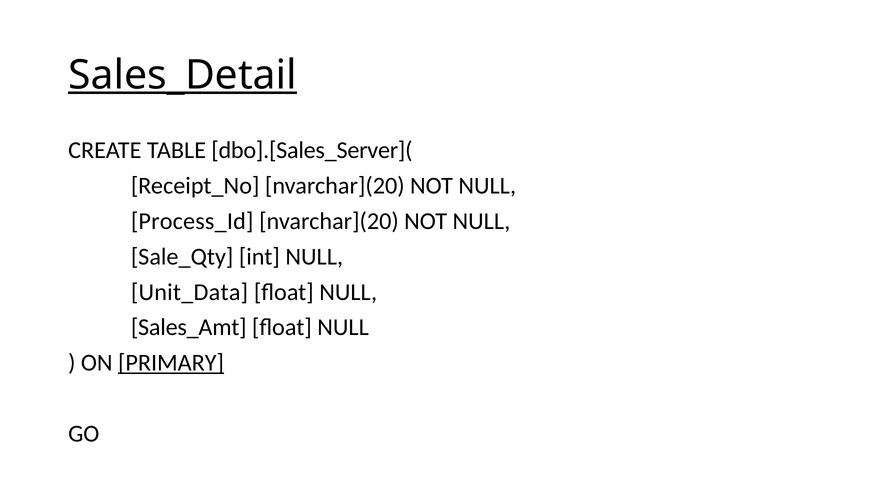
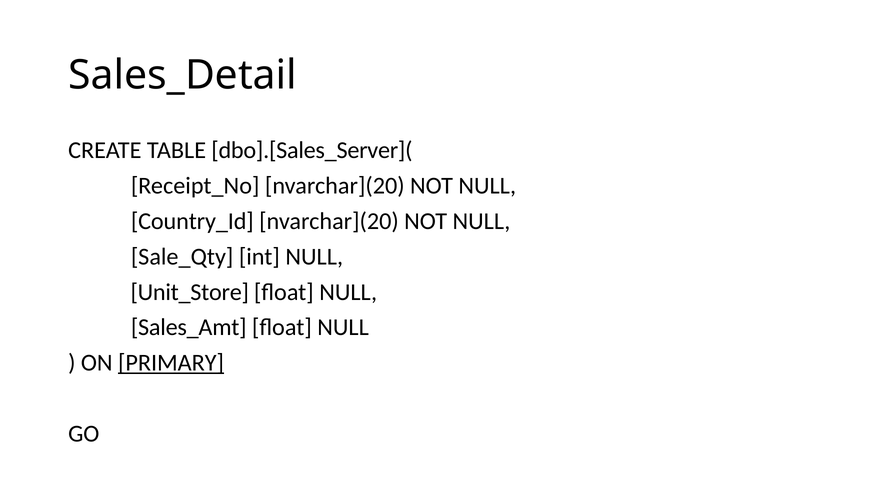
Sales_Detail underline: present -> none (183, 75)
Process_Id: Process_Id -> Country_Id (192, 221)
Unit_Data: Unit_Data -> Unit_Store (190, 292)
